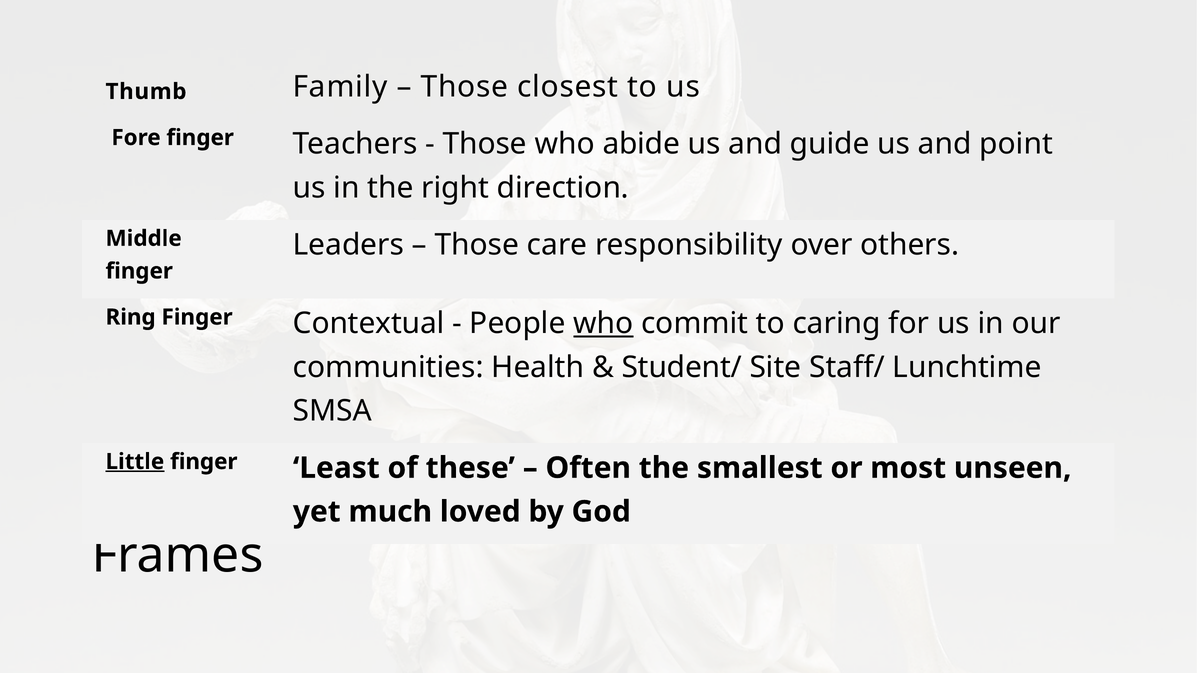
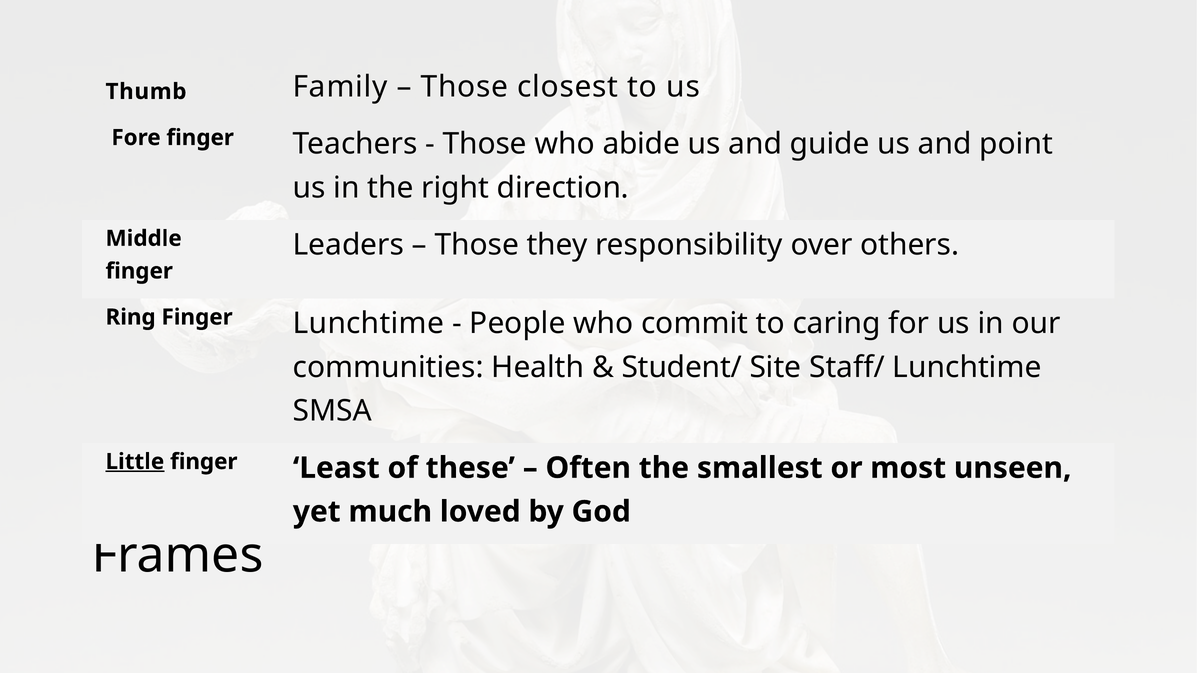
care: care -> they (557, 245)
Finger Contextual: Contextual -> Lunchtime (368, 324)
who underline: present -> none (603, 324)
